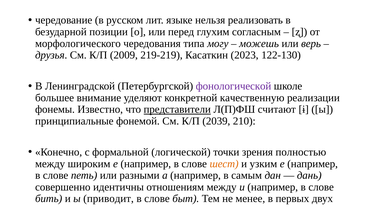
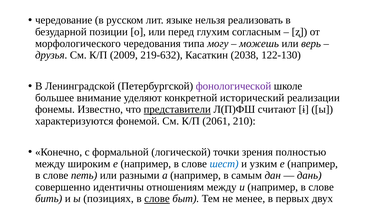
219-219: 219-219 -> 219-632 (162, 55)
2023: 2023 -> 2038 (245, 55)
качественную: качественную -> исторический (252, 98)
принципиальные: принципиальные -> характеризуются (74, 121)
2039: 2039 -> 2061 (216, 121)
шест colour: orange -> blue (224, 164)
приводит: приводит -> позициях (109, 199)
слове underline: none -> present (157, 199)
